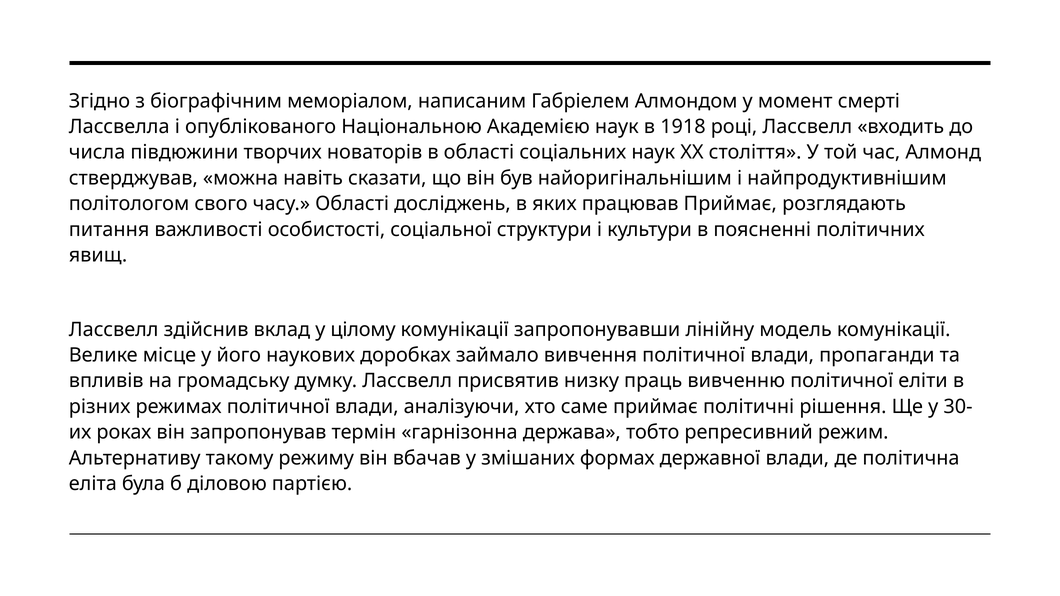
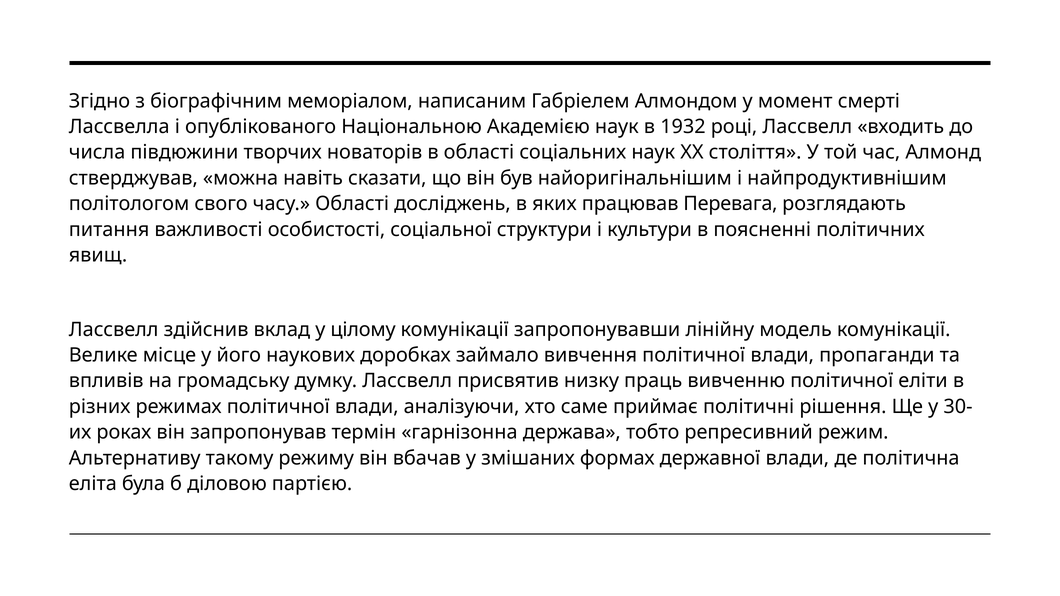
1918: 1918 -> 1932 (683, 127)
працював Приймає: Приймає -> Перевага (730, 204)
